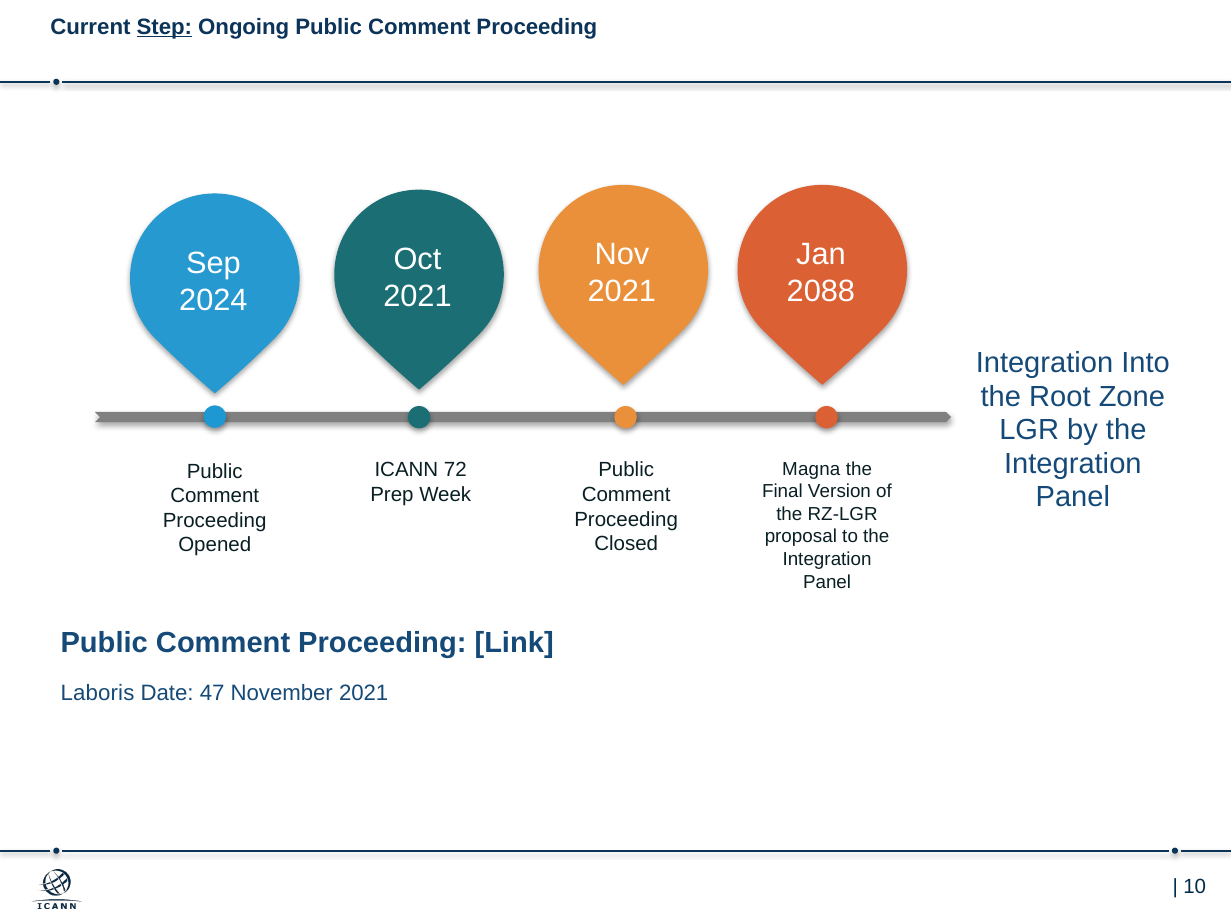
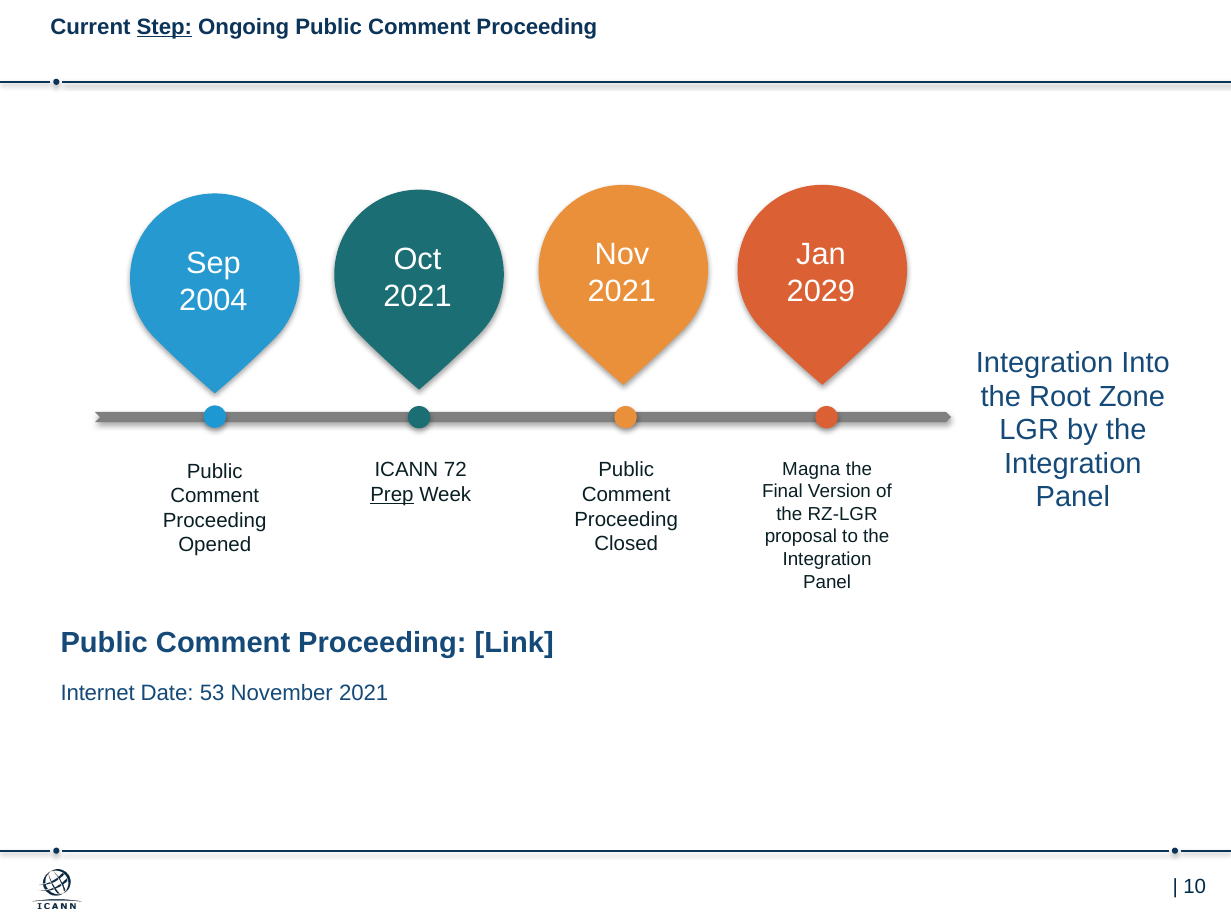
2088: 2088 -> 2029 (821, 292)
2024: 2024 -> 2004 (213, 300)
Prep underline: none -> present (392, 495)
Laboris: Laboris -> Internet (98, 694)
47: 47 -> 53 (212, 694)
